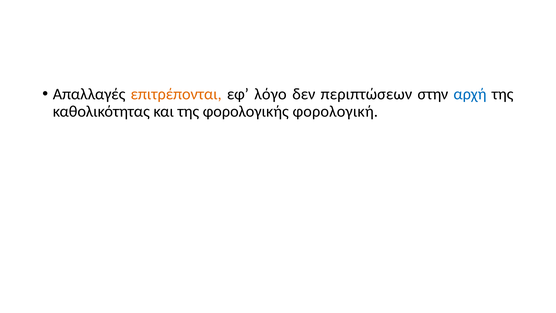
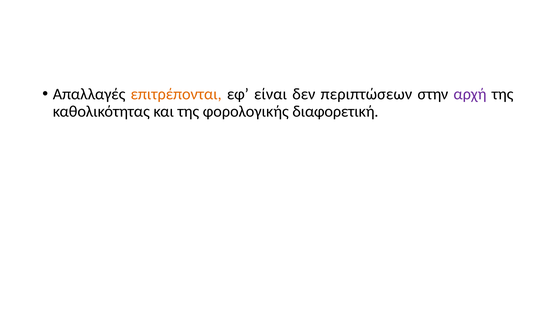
λόγο: λόγο -> είναι (271, 94)
αρχή colour: blue -> purple (470, 94)
φορολογική: φορολογική -> διαφορετική (335, 112)
